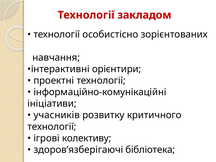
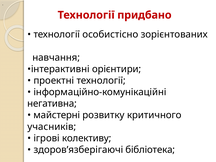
закладом: закладом -> придбано (144, 15)
ініціативи: ініціативи -> негативна (52, 104)
учасників: учасників -> майстерні (57, 115)
технології: технології -> учасників (52, 127)
